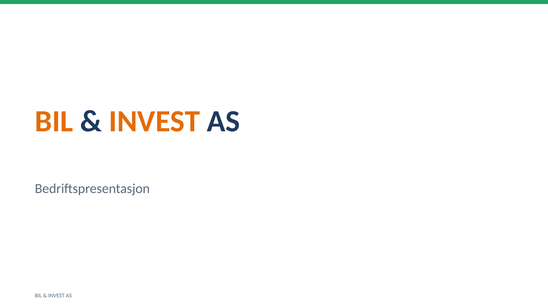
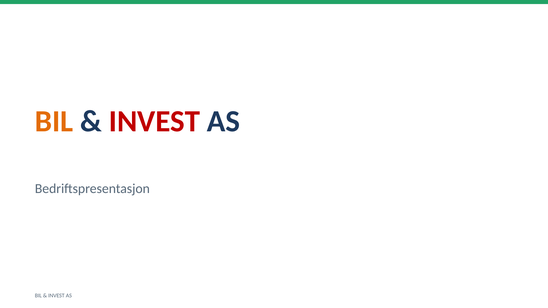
INVEST colour: orange -> red (154, 122)
